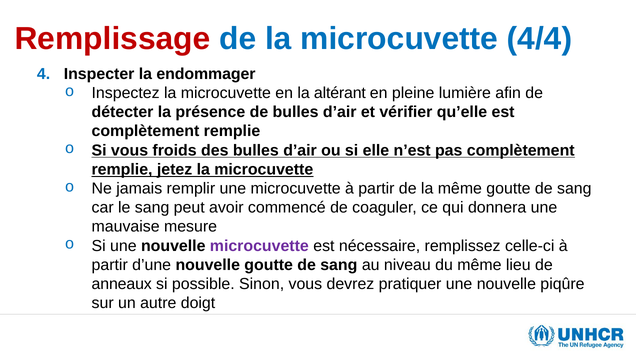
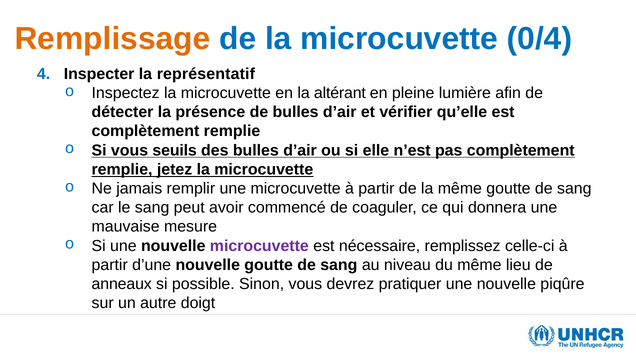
Remplissage colour: red -> orange (112, 39)
4/4: 4/4 -> 0/4 (540, 39)
endommager: endommager -> représentatif (206, 74)
froids: froids -> seuils (175, 150)
